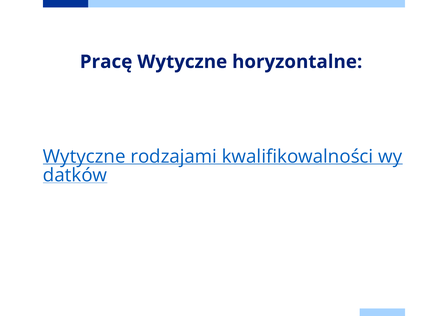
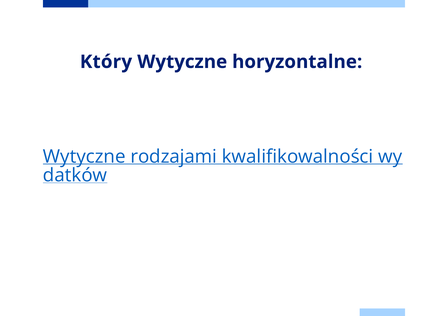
Pracę: Pracę -> Który (106, 62)
